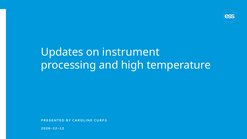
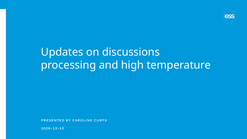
instrument: instrument -> discussions (131, 52)
